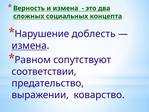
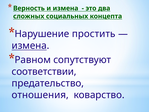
доблесть: доблесть -> простить (94, 34)
выражении: выражении -> отношения (40, 95)
